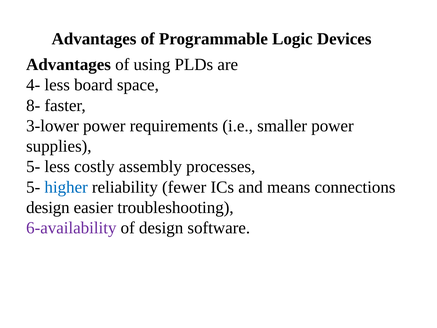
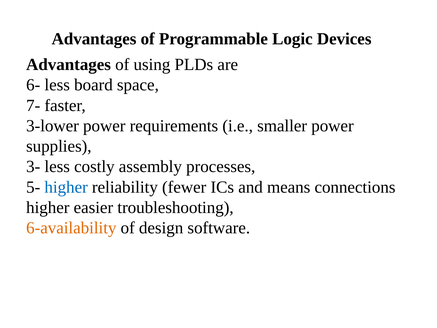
4-: 4- -> 6- (33, 85)
8-: 8- -> 7- (33, 105)
5-: 5- -> 3- (33, 167)
design: design -> higher (48, 207)
6-availability colour: purple -> orange (71, 228)
